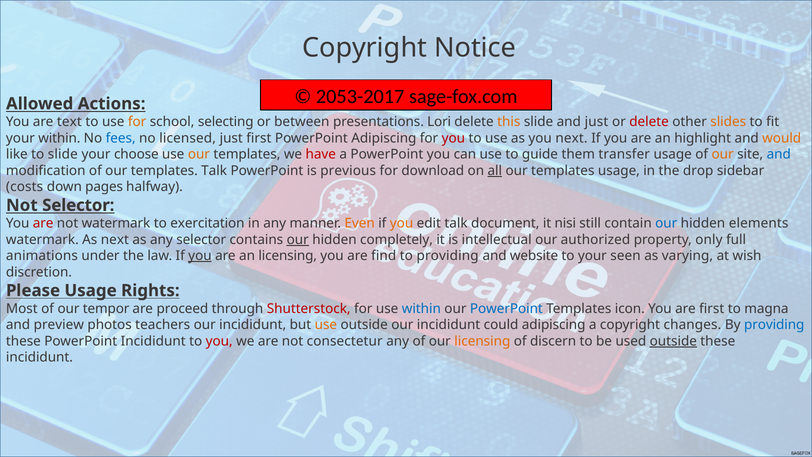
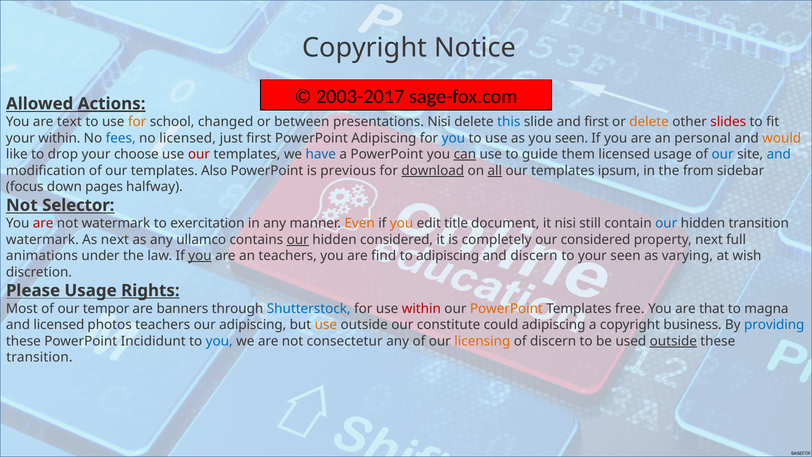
2053-2017: 2053-2017 -> 2003-2017 (360, 96)
Actions underline: none -> present (112, 104)
selecting: selecting -> changed (226, 122)
presentations Lori: Lori -> Nisi (439, 122)
this colour: orange -> blue (509, 122)
and just: just -> first (597, 122)
delete colour: red -> orange (649, 122)
slides colour: orange -> red (728, 122)
you colour: red -> blue (453, 138)
you next: next -> seen (572, 138)
highlight: highlight -> personal (703, 138)
to slide: slide -> drop (63, 154)
our colour: orange -> red (199, 154)
have colour: red -> blue (321, 154)
can underline: none -> present (465, 154)
them transfer: transfer -> licensed (624, 154)
our colour: orange -> blue (723, 154)
templates Talk: Talk -> Also (214, 170)
download underline: none -> present (433, 170)
templates usage: usage -> ipsum (619, 170)
drop: drop -> from (698, 170)
costs: costs -> focus (25, 187)
edit talk: talk -> title (456, 223)
hidden elements: elements -> transition (759, 223)
any selector: selector -> ullamco (201, 239)
hidden completely: completely -> considered (397, 239)
intellectual: intellectual -> completely (497, 239)
our authorized: authorized -> considered (596, 239)
property only: only -> next (709, 239)
an licensing: licensing -> teachers (288, 256)
to providing: providing -> adipiscing (448, 256)
and website: website -> discern (534, 256)
Rights underline: none -> present (150, 290)
proceed: proceed -> banners (182, 308)
Shutterstock colour: red -> blue (309, 308)
within colour: blue -> red (421, 308)
PowerPoint colour: blue -> orange (506, 308)
icon: icon -> free (630, 308)
are first: first -> that (712, 308)
and preview: preview -> licensed (59, 325)
incididunt: incididunt -> adipiscing (253, 325)
outside our incididunt: incididunt -> constitute (449, 325)
changes: changes -> business (693, 325)
you colour: red -> blue (219, 341)
incididunt: incididunt -> transition (39, 357)
